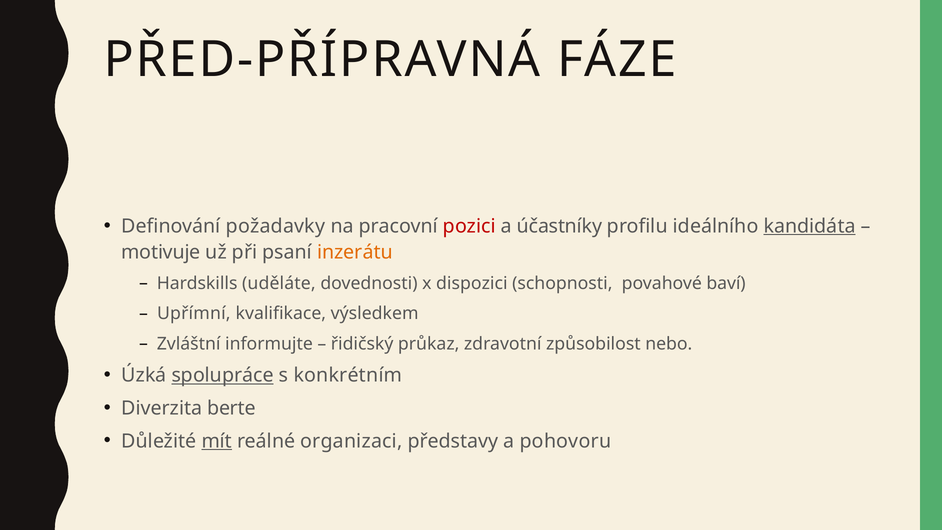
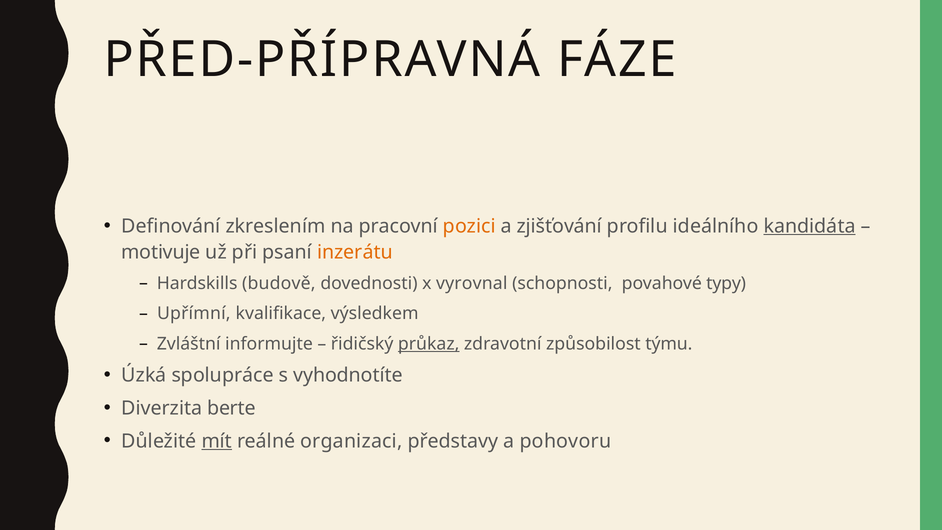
požadavky: požadavky -> zkreslením (276, 226)
pozici colour: red -> orange (469, 226)
účastníky: účastníky -> zjišťování (559, 226)
uděláte: uděláte -> budově (279, 283)
dispozici: dispozici -> vyrovnal (472, 283)
baví: baví -> typy (726, 283)
průkaz underline: none -> present (429, 344)
nebo: nebo -> týmu (669, 344)
spolupráce underline: present -> none (223, 375)
konkrétním: konkrétním -> vyhodnotíte (348, 375)
